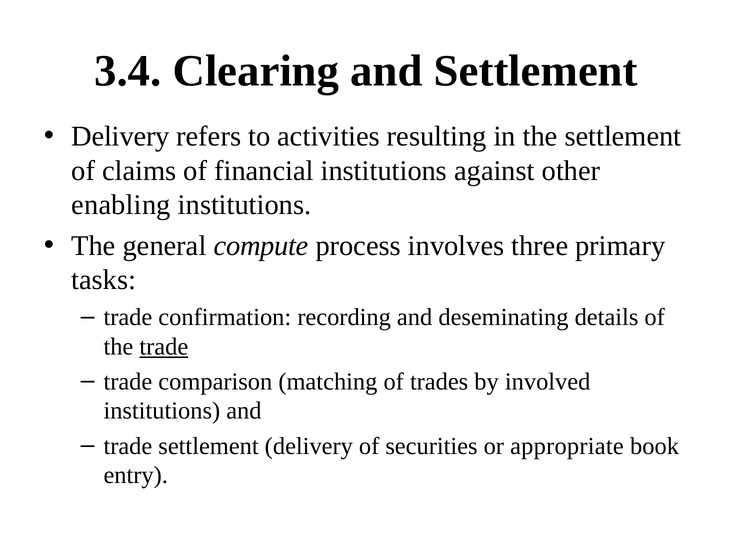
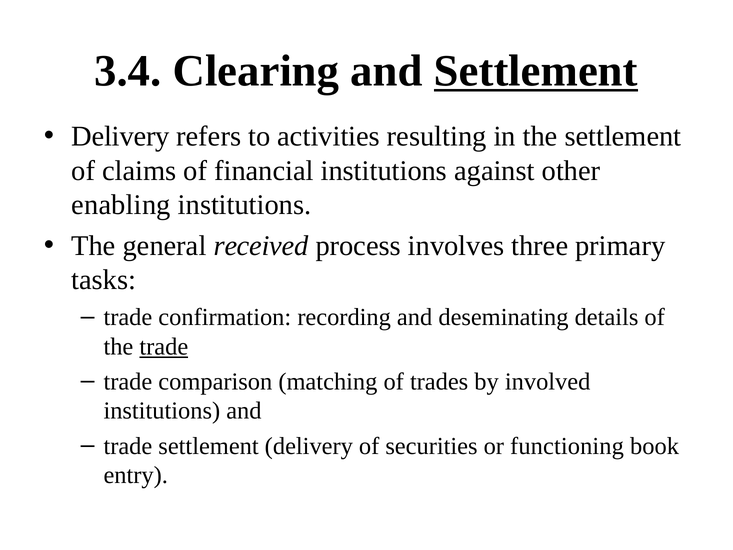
Settlement underline: none -> present (536, 71)
compute: compute -> received (261, 246)
appropriate: appropriate -> functioning (567, 446)
